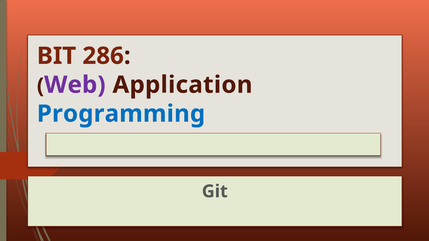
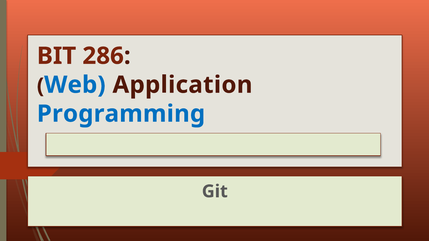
Web colour: purple -> blue (75, 85)
